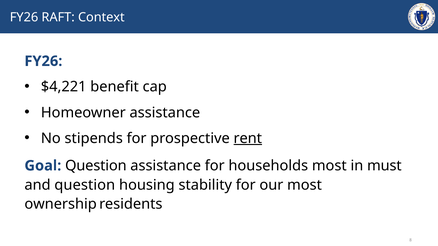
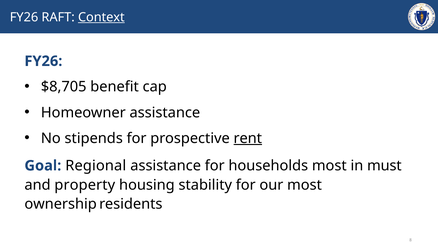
Context underline: none -> present (101, 17)
$4,221: $4,221 -> $8,705 (64, 87)
Goal Question: Question -> Regional (96, 166)
and question: question -> property (85, 185)
